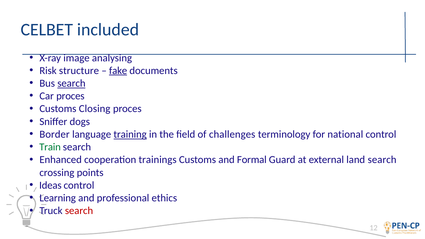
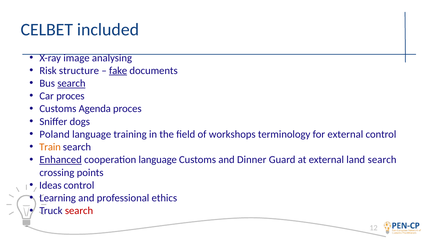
Closing: Closing -> Agenda (95, 109)
Border: Border -> Poland (55, 134)
training underline: present -> none (130, 134)
challenges: challenges -> workshops (232, 134)
for national: national -> external (345, 134)
Train colour: green -> orange (50, 147)
Enhanced underline: none -> present (61, 160)
cooperation trainings: trainings -> language (158, 160)
Formal: Formal -> Dinner (252, 160)
